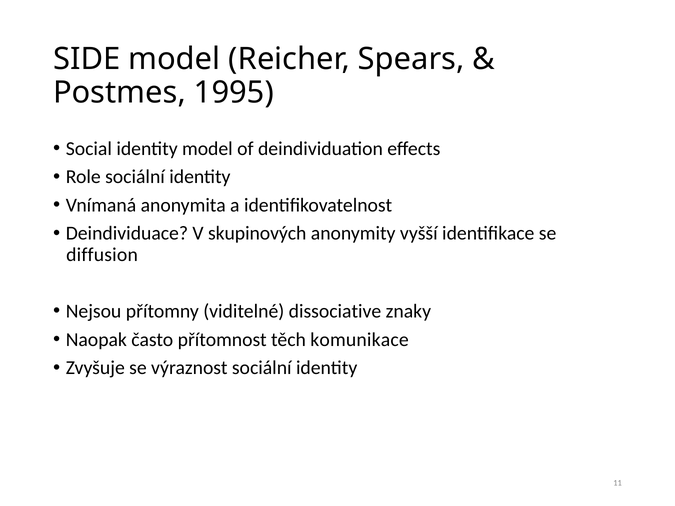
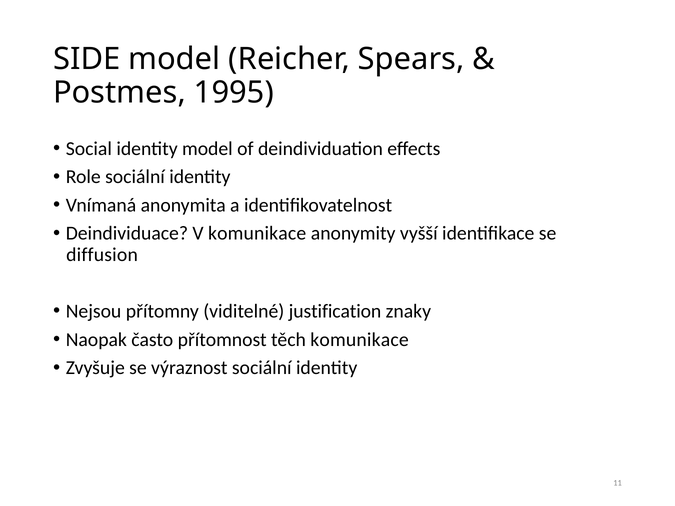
V skupinových: skupinových -> komunikace (257, 234)
dissociative: dissociative -> justification (335, 311)
